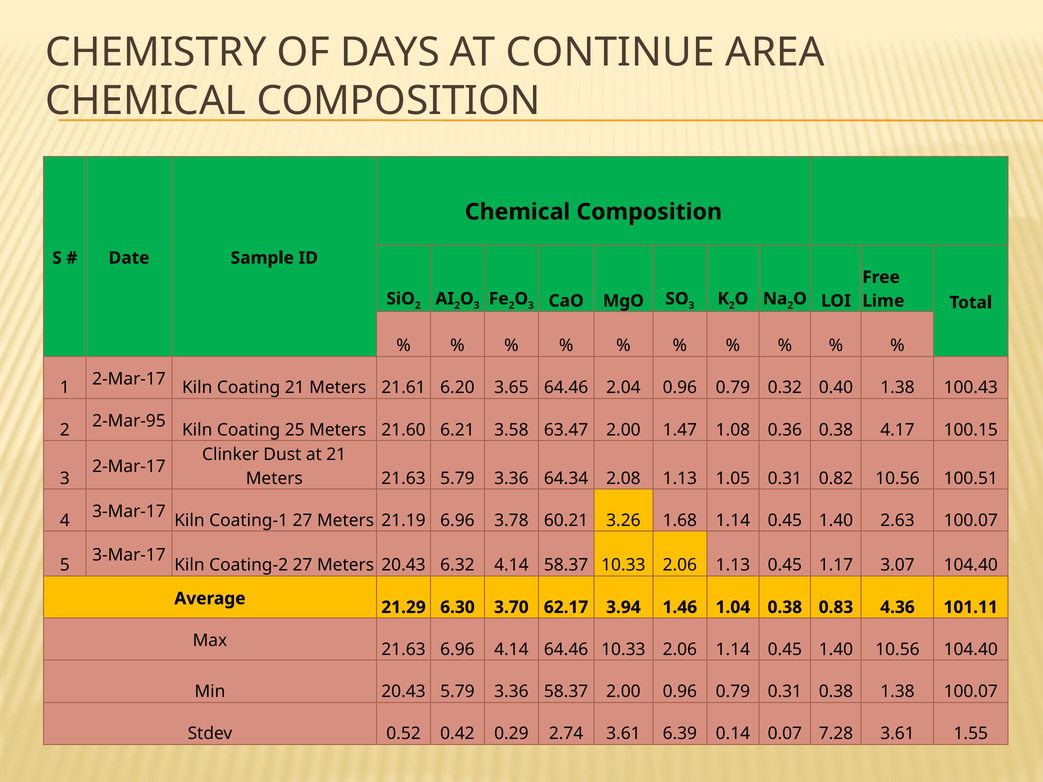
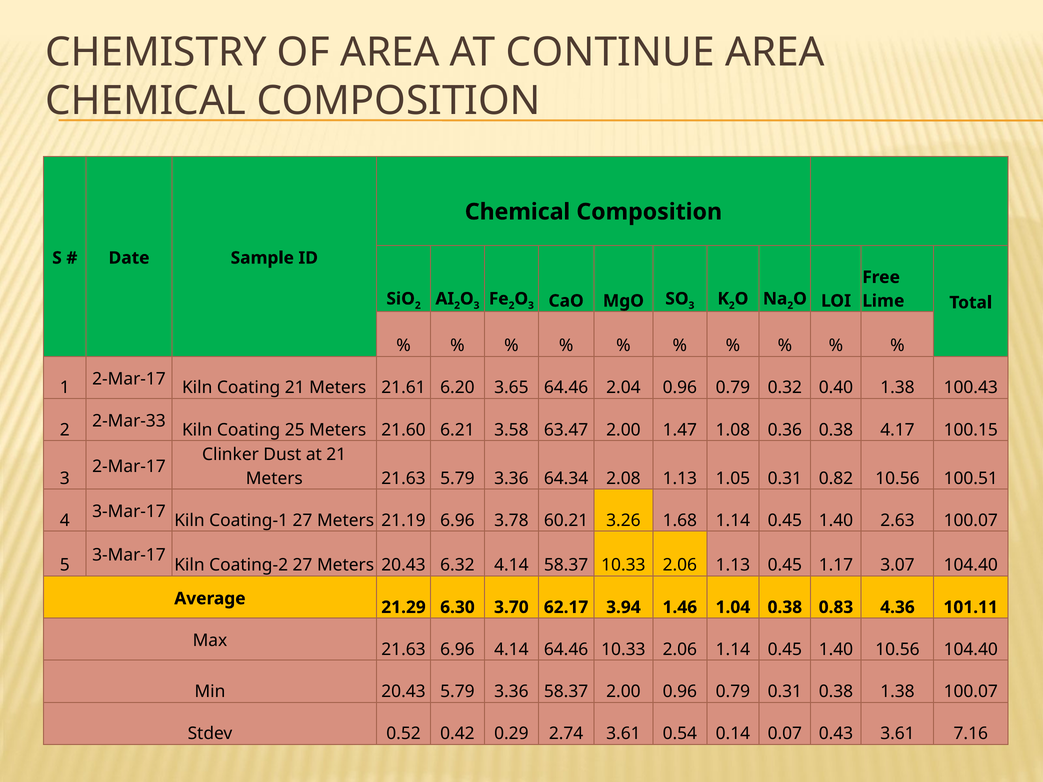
OF DAYS: DAYS -> AREA (390, 52)
2-Mar-95: 2-Mar-95 -> 2-Mar-33 (129, 421)
6.39: 6.39 -> 0.54 (680, 734)
7.28: 7.28 -> 0.43 (836, 734)
1.55: 1.55 -> 7.16 (971, 734)
